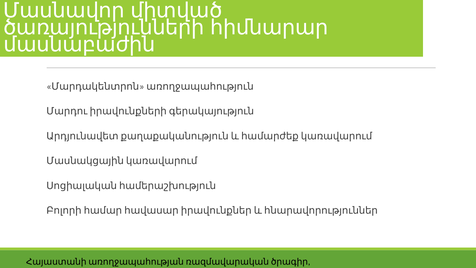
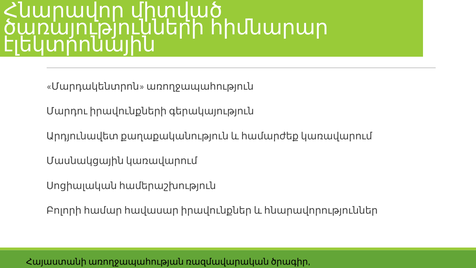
Մասնավոր: Մասնավոր -> Հնարավոր (64, 11)
մասնաբաժին: մասնաբաժին -> էլեկտրոնային (79, 45)
